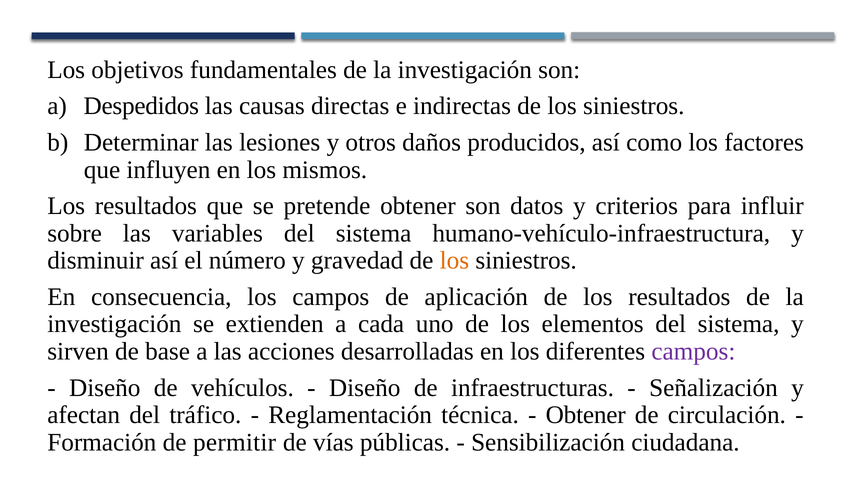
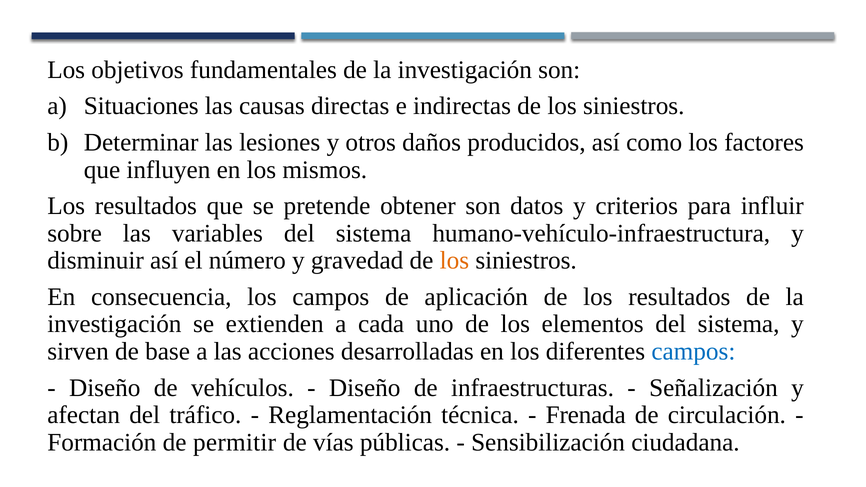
Despedidos: Despedidos -> Situaciones (141, 106)
campos colour: purple -> blue (693, 351)
Obtener: Obtener -> Frenada (586, 415)
